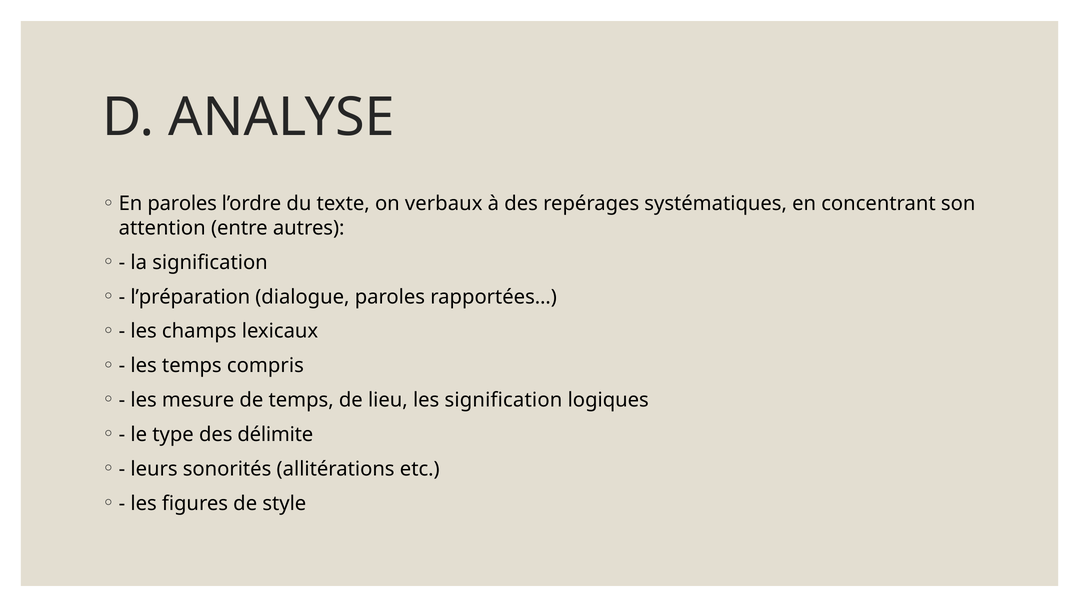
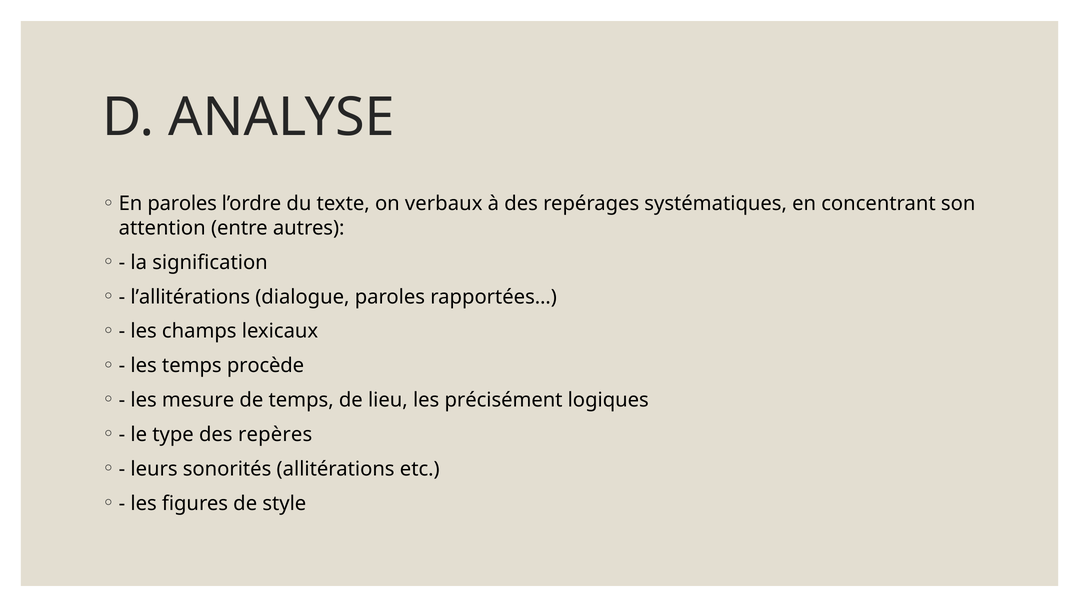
l’préparation: l’préparation -> l’allitérations (190, 297)
compris: compris -> procède (265, 366)
les signification: signification -> précisément (504, 400)
délimite: délimite -> repères (275, 434)
